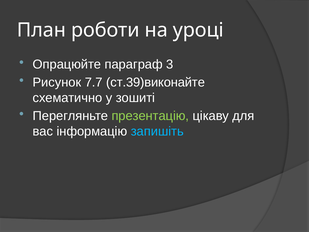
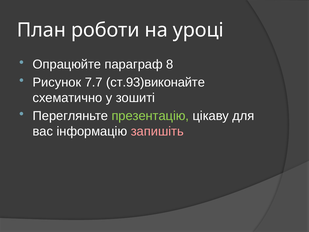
3: 3 -> 8 (170, 64)
ст.39)виконайте: ст.39)виконайте -> ст.93)виконайте (156, 82)
запишіть colour: light blue -> pink (157, 131)
